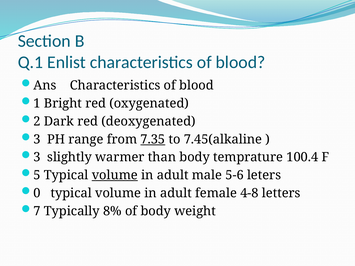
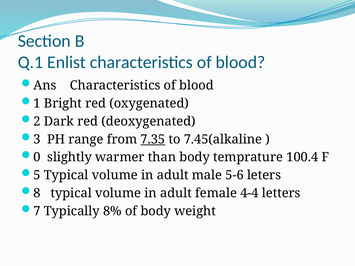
3: 3 -> 0 (37, 157)
volume underline: present -> none (115, 175)
0: 0 -> 8 (37, 193)
4-8: 4-8 -> 4-4 (249, 193)
